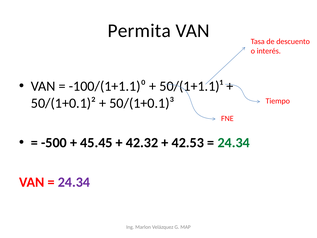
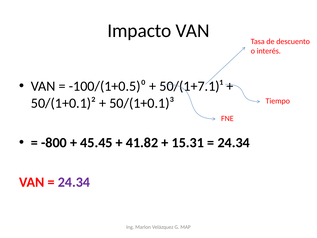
Permita: Permita -> Impacto (139, 31)
-100/(1+1.1)⁰: -100/(1+1.1)⁰ -> -100/(1+0.5)⁰ (107, 86)
50/(1+1.1)¹: 50/(1+1.1)¹ -> 50/(1+7.1)¹ (191, 86)
-500: -500 -> -800 (54, 143)
42.32: 42.32 -> 41.82 (142, 143)
42.53: 42.53 -> 15.31 (188, 143)
24.34 colour: green -> black (234, 143)
